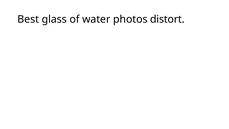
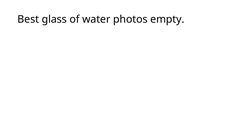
distort: distort -> empty (167, 19)
